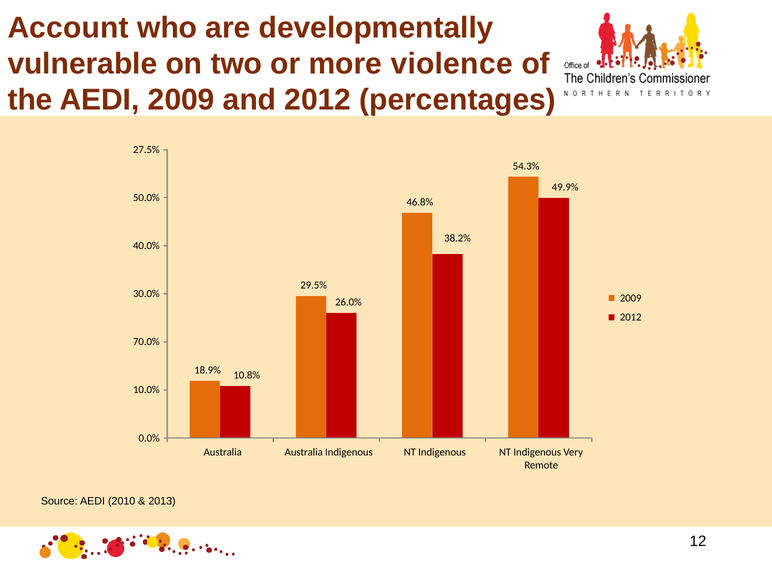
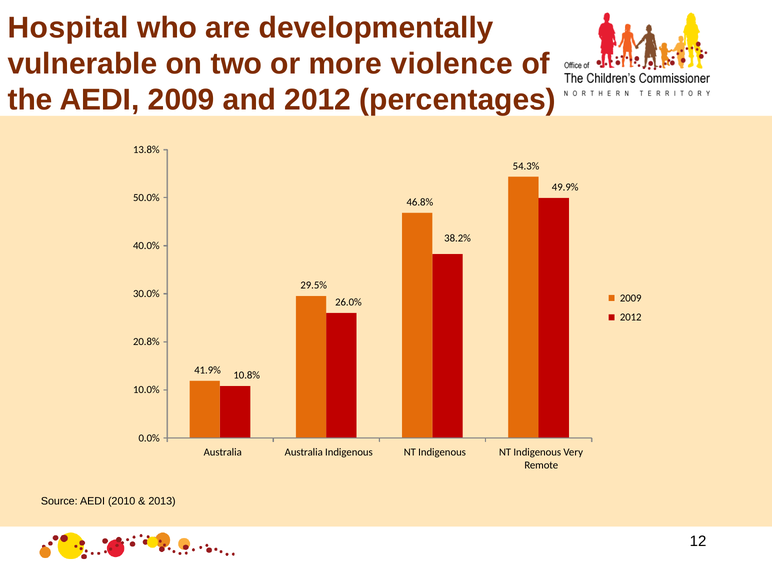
Account: Account -> Hospital (68, 28)
27.5%: 27.5% -> 13.8% (146, 149)
70.0%: 70.0% -> 20.8% (146, 342)
18.9%: 18.9% -> 41.9% (208, 370)
